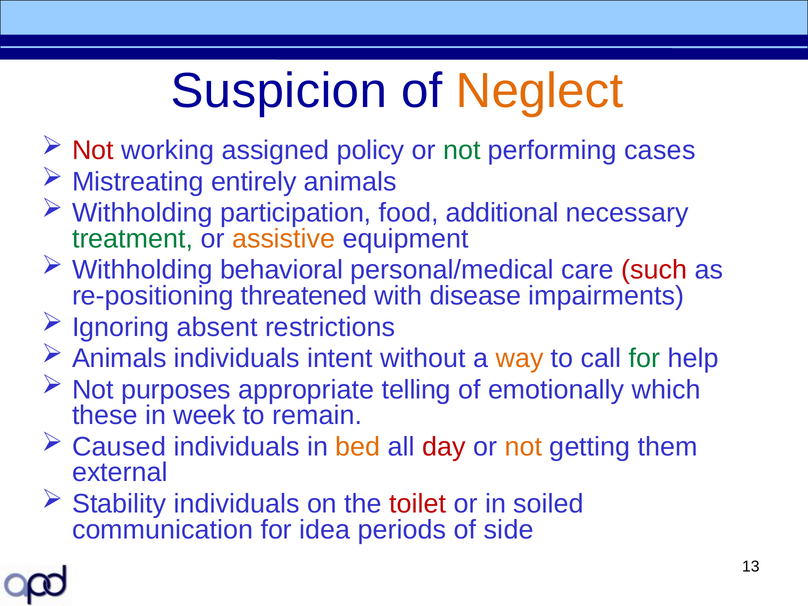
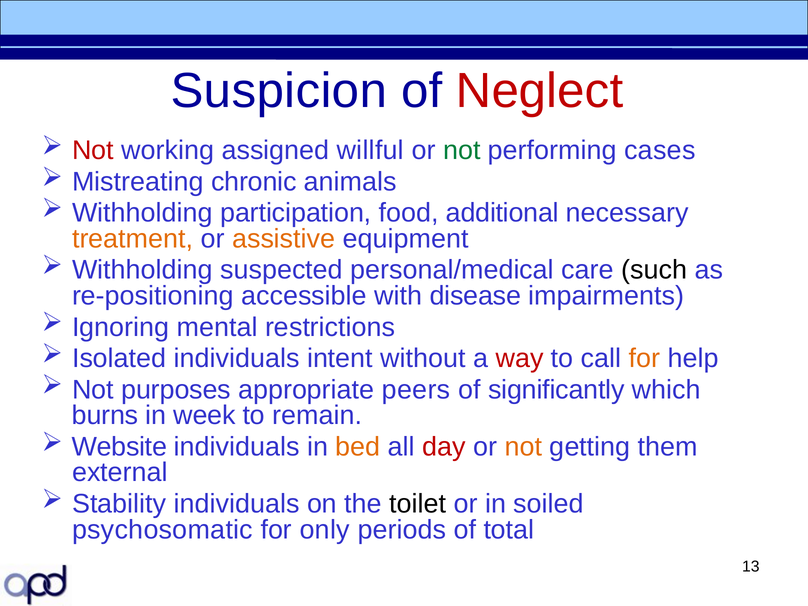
Neglect colour: orange -> red (540, 91)
policy: policy -> willful (370, 150)
entirely: entirely -> chronic (254, 182)
treatment colour: green -> orange (133, 239)
behavioral: behavioral -> suspected (282, 270)
such colour: red -> black (654, 270)
threatened: threatened -> accessible (304, 296)
absent: absent -> mental (217, 327)
Animals: Animals -> Isolated (119, 358)
way colour: orange -> red (520, 358)
for colour: green -> orange (644, 358)
telling: telling -> peers (416, 390)
emotionally: emotionally -> significantly (556, 390)
these: these -> burns (105, 415)
Caused: Caused -> Website (119, 447)
toilet colour: red -> black (418, 504)
communication: communication -> psychosomatic (162, 530)
idea: idea -> only (325, 530)
side: side -> total (509, 530)
